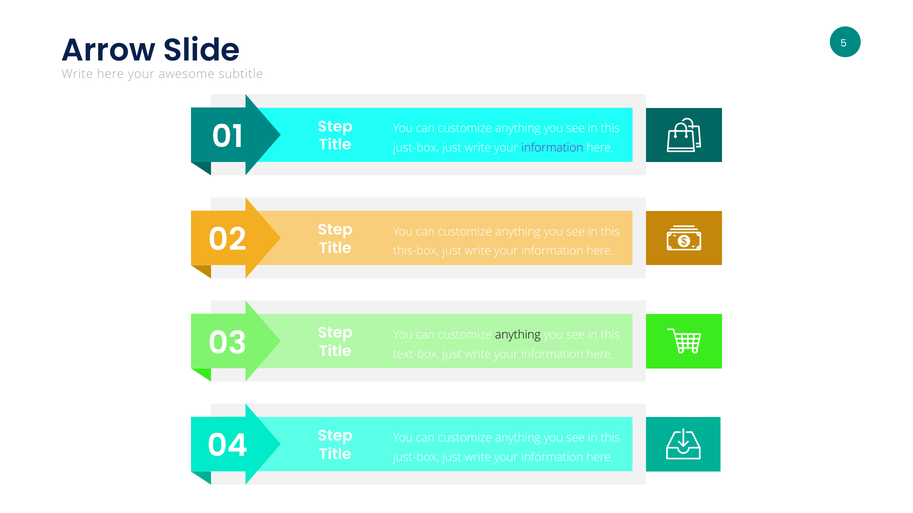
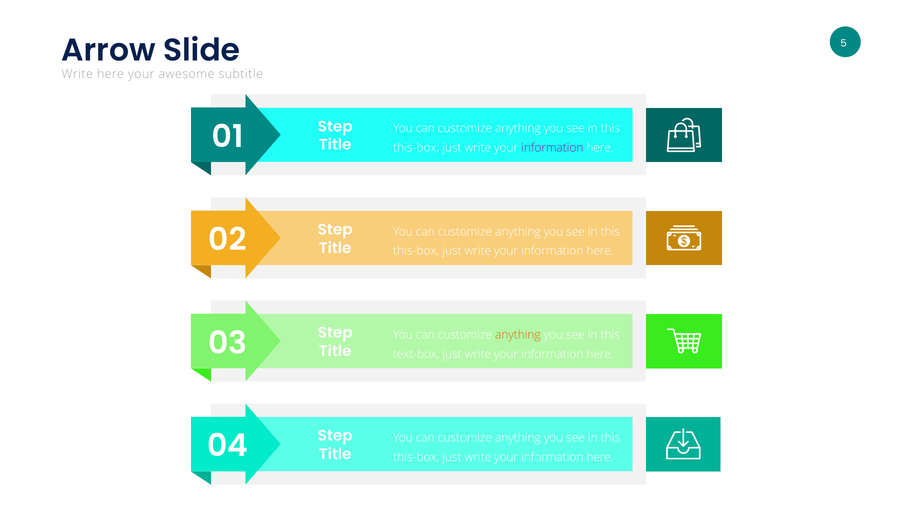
just-box: just-box -> this-box (416, 148)
anything colour: black -> orange (518, 335)
just-box: just-box -> this-box (416, 458)
